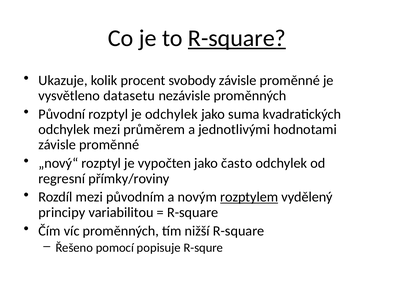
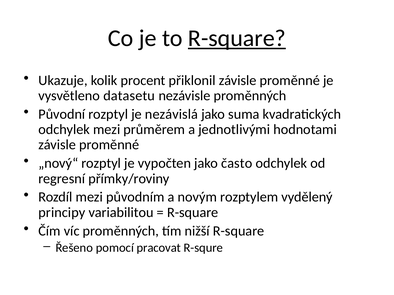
svobody: svobody -> přiklonil (192, 80)
je odchylek: odchylek -> nezávislá (171, 114)
rozptylem underline: present -> none (249, 197)
popisuje: popisuje -> pracovat (159, 248)
